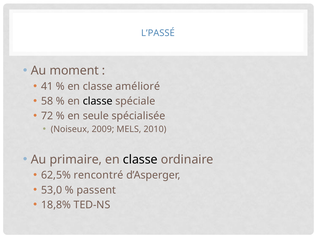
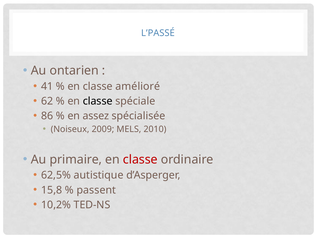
moment: moment -> ontarien (74, 71)
58: 58 -> 62 (47, 101)
72: 72 -> 86 (47, 116)
seule: seule -> assez (96, 116)
classe colour: black -> red (140, 159)
rencontré: rencontré -> autistique (99, 175)
53,0: 53,0 -> 15,8 (52, 190)
18,8%: 18,8% -> 10,2% (56, 205)
